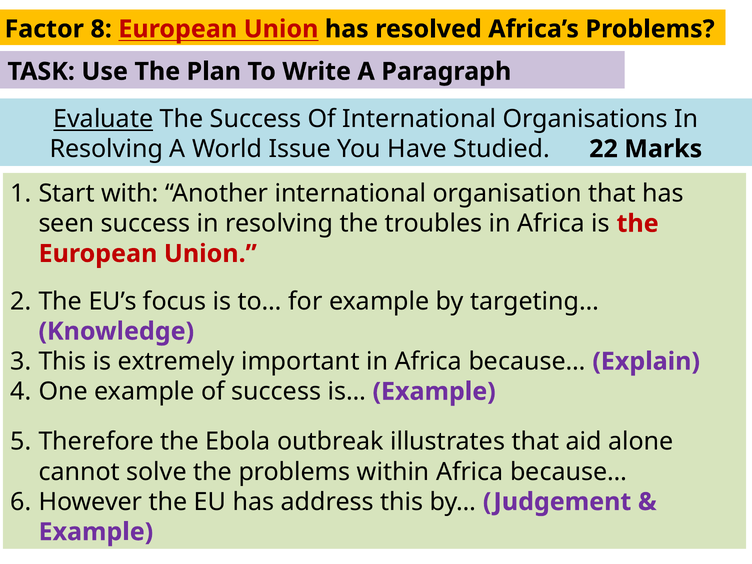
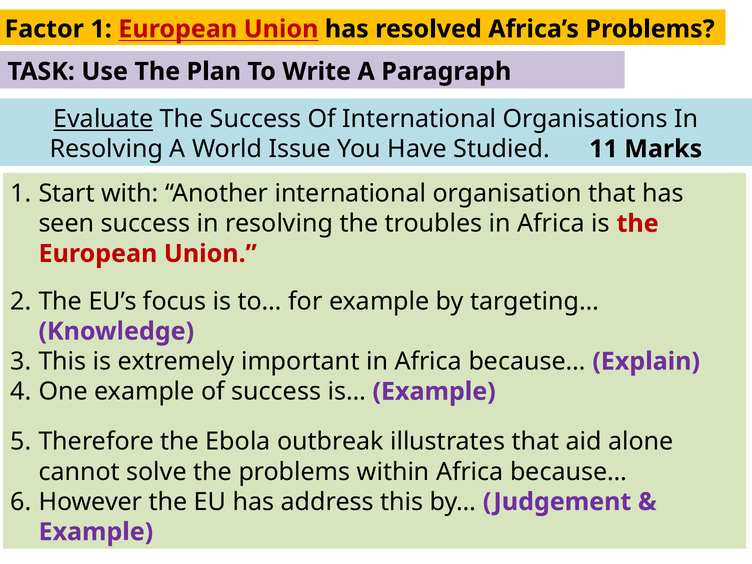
Factor 8: 8 -> 1 (101, 29)
22: 22 -> 11 (603, 149)
